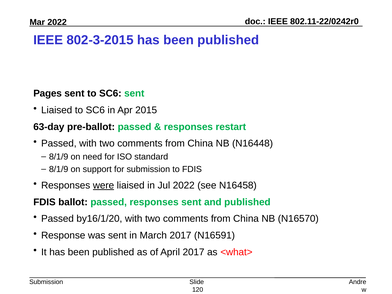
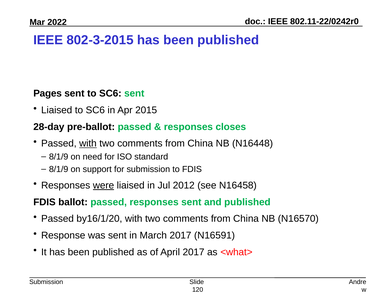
63-day: 63-day -> 28-day (49, 127)
restart: restart -> closes (231, 127)
with underline: none -> present (88, 143)
Jul 2022: 2022 -> 2012 (184, 185)
